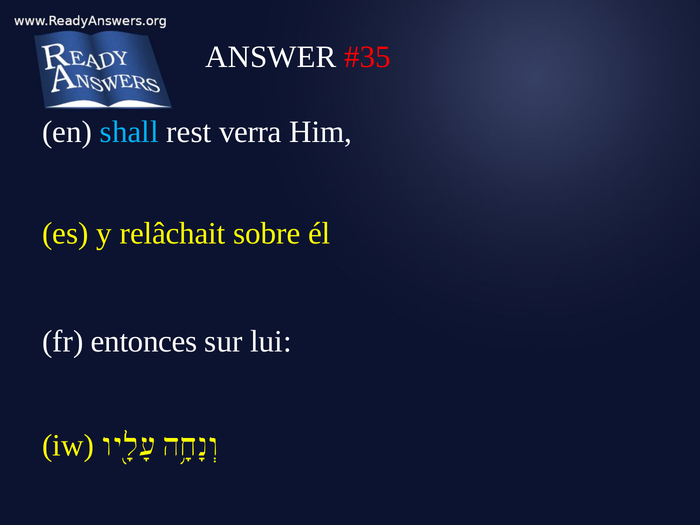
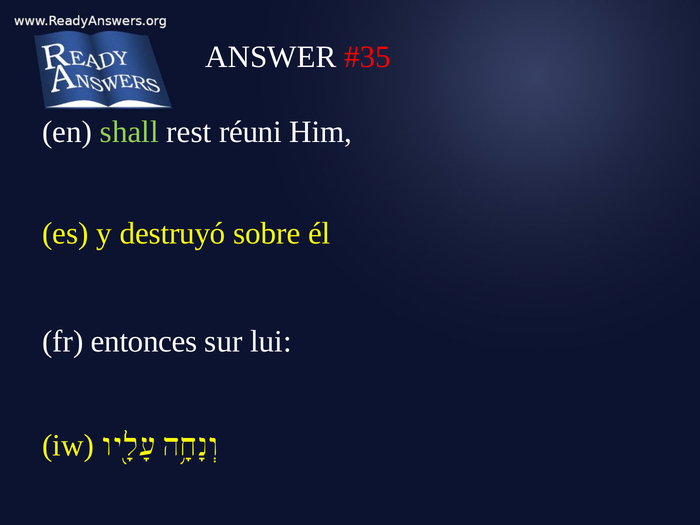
shall colour: light blue -> light green (129, 132)
verra: verra -> réuni (250, 132)
relâchait: relâchait -> destruyó (173, 234)
